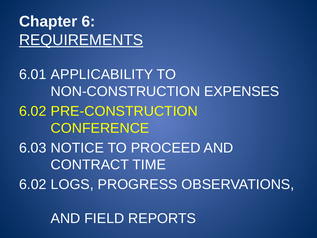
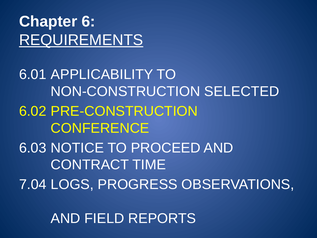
EXPENSES: EXPENSES -> SELECTED (242, 91)
6.02: 6.02 -> 7.04 (33, 184)
